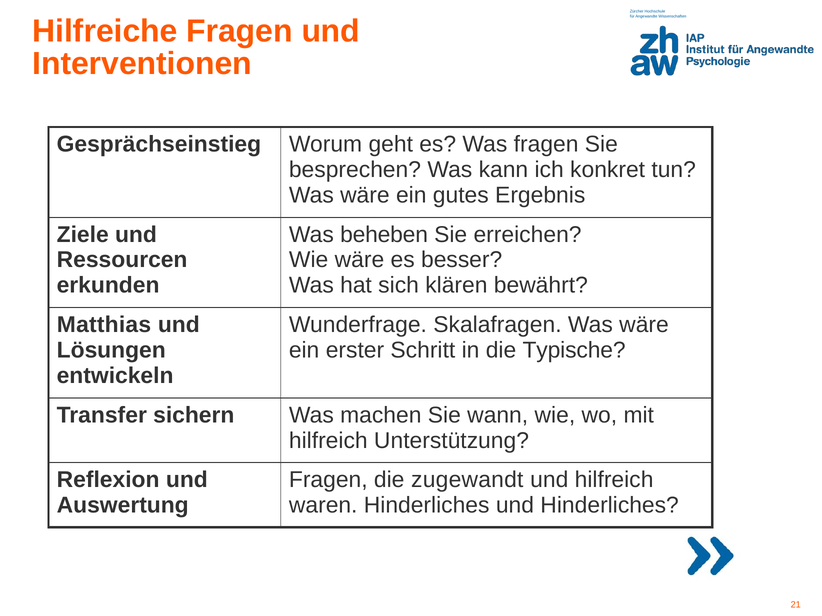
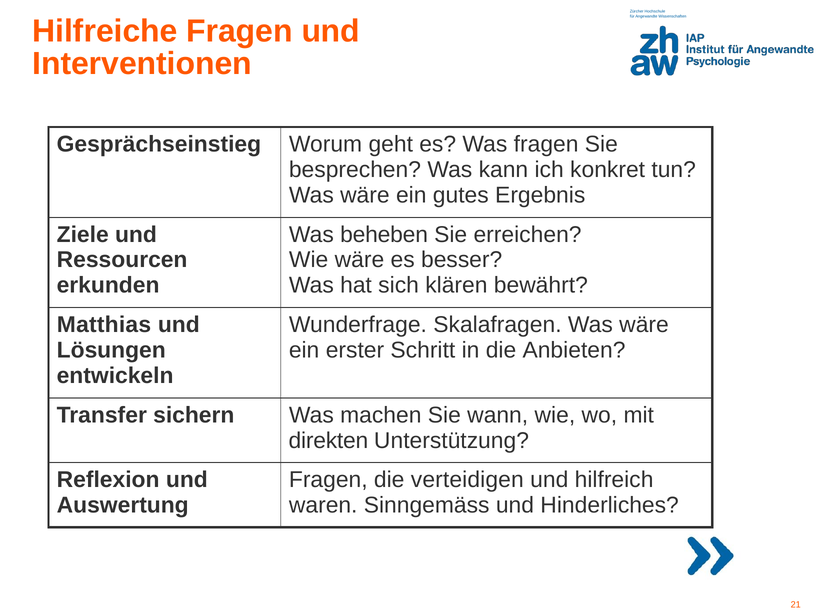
Typische: Typische -> Anbieten (574, 351)
hilfreich: hilfreich -> direkten (328, 441)
zugewandt: zugewandt -> verteidigen (467, 480)
waren Hinderliches: Hinderliches -> Sinngemäss (427, 506)
